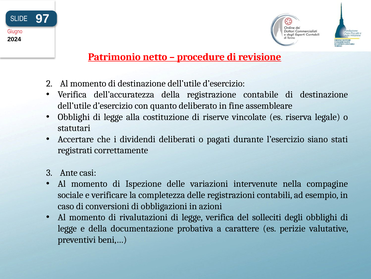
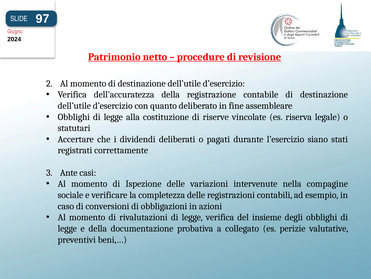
solleciti: solleciti -> insieme (267, 217)
carattere: carattere -> collegato (242, 228)
